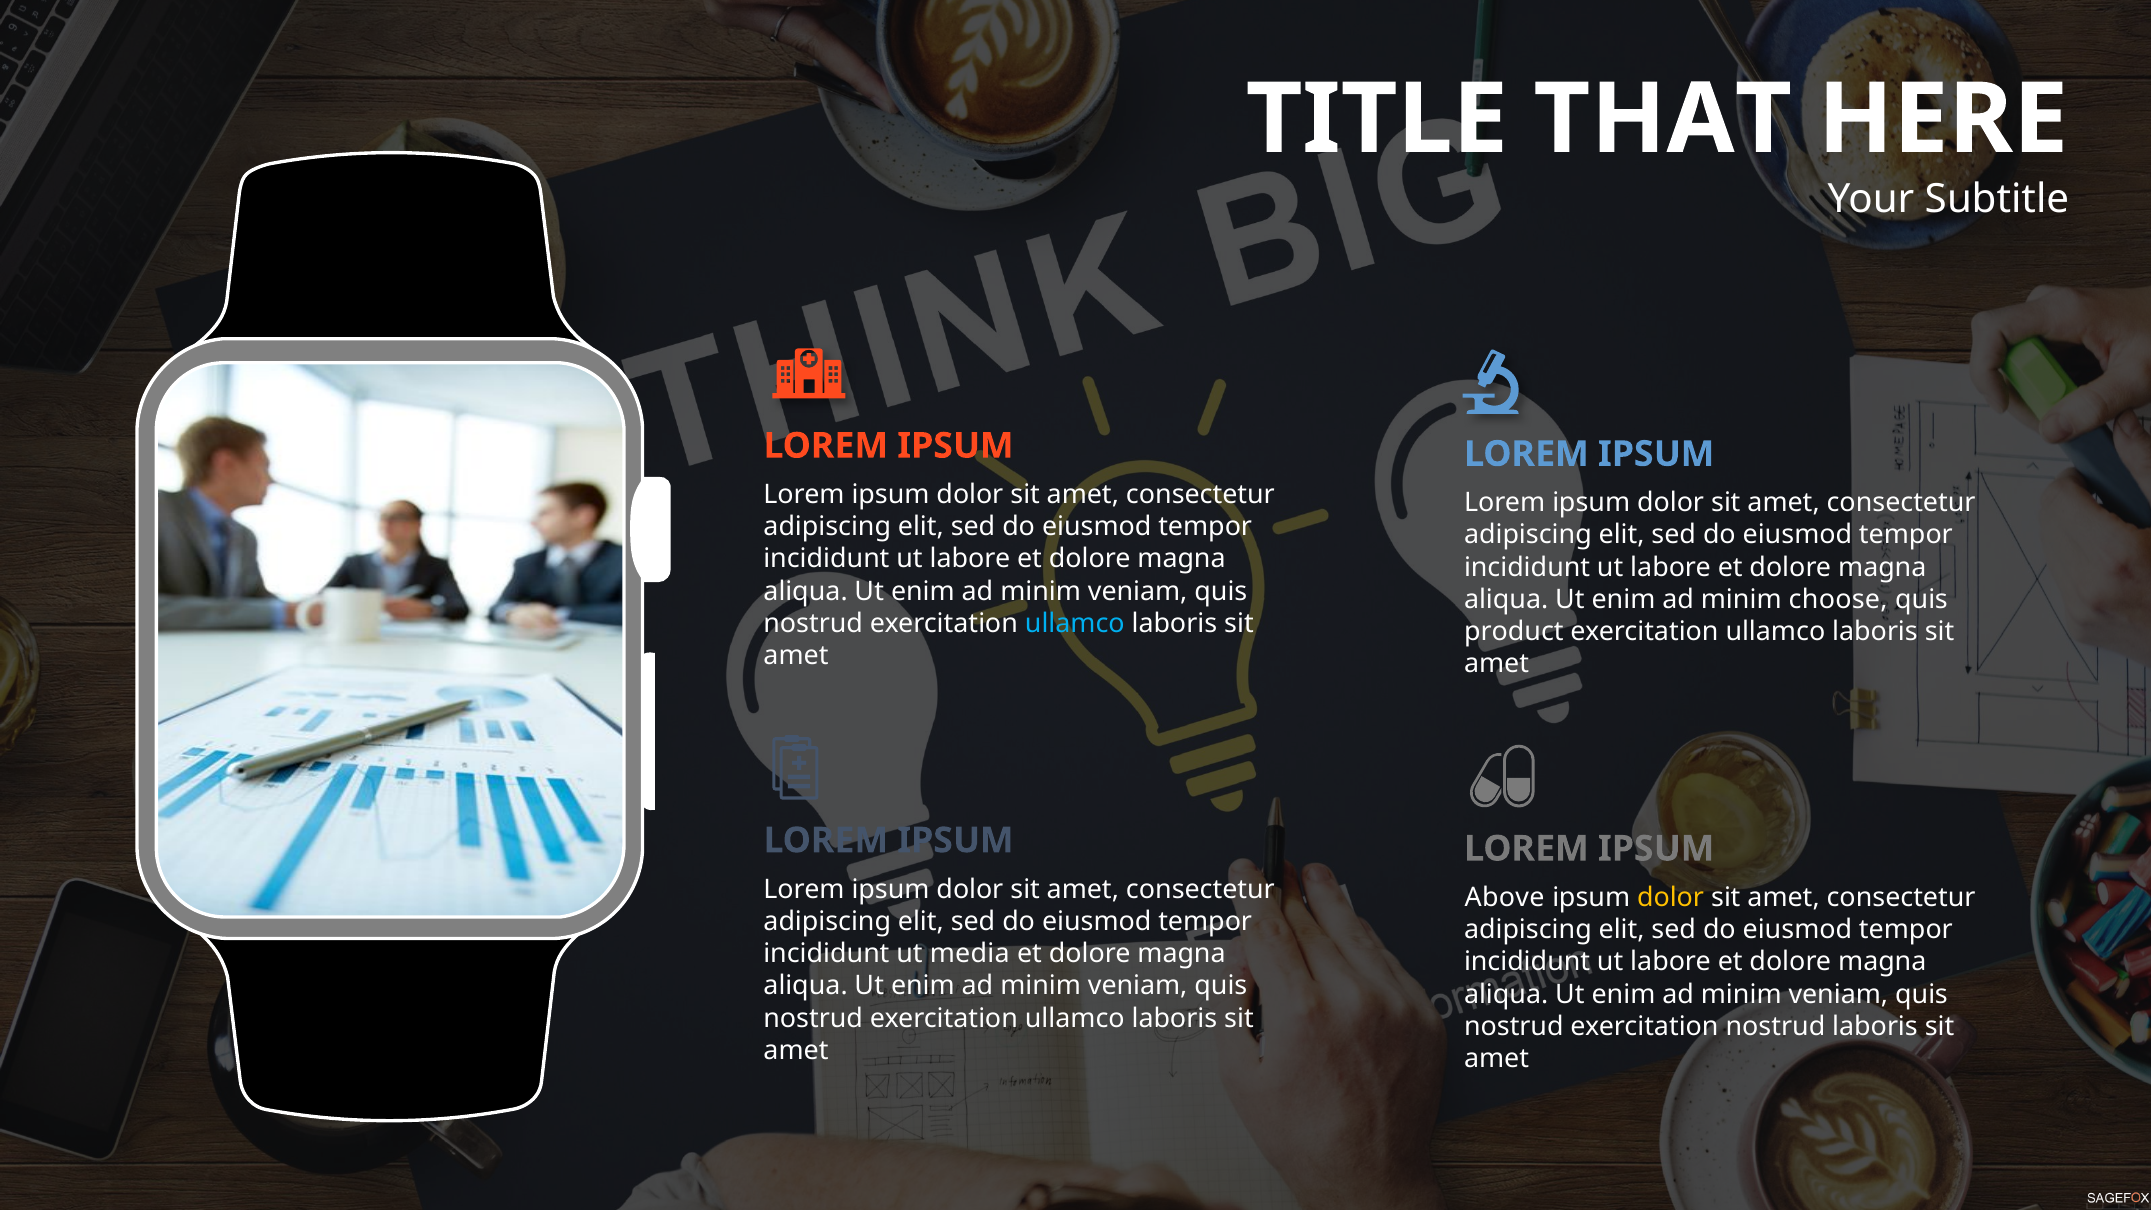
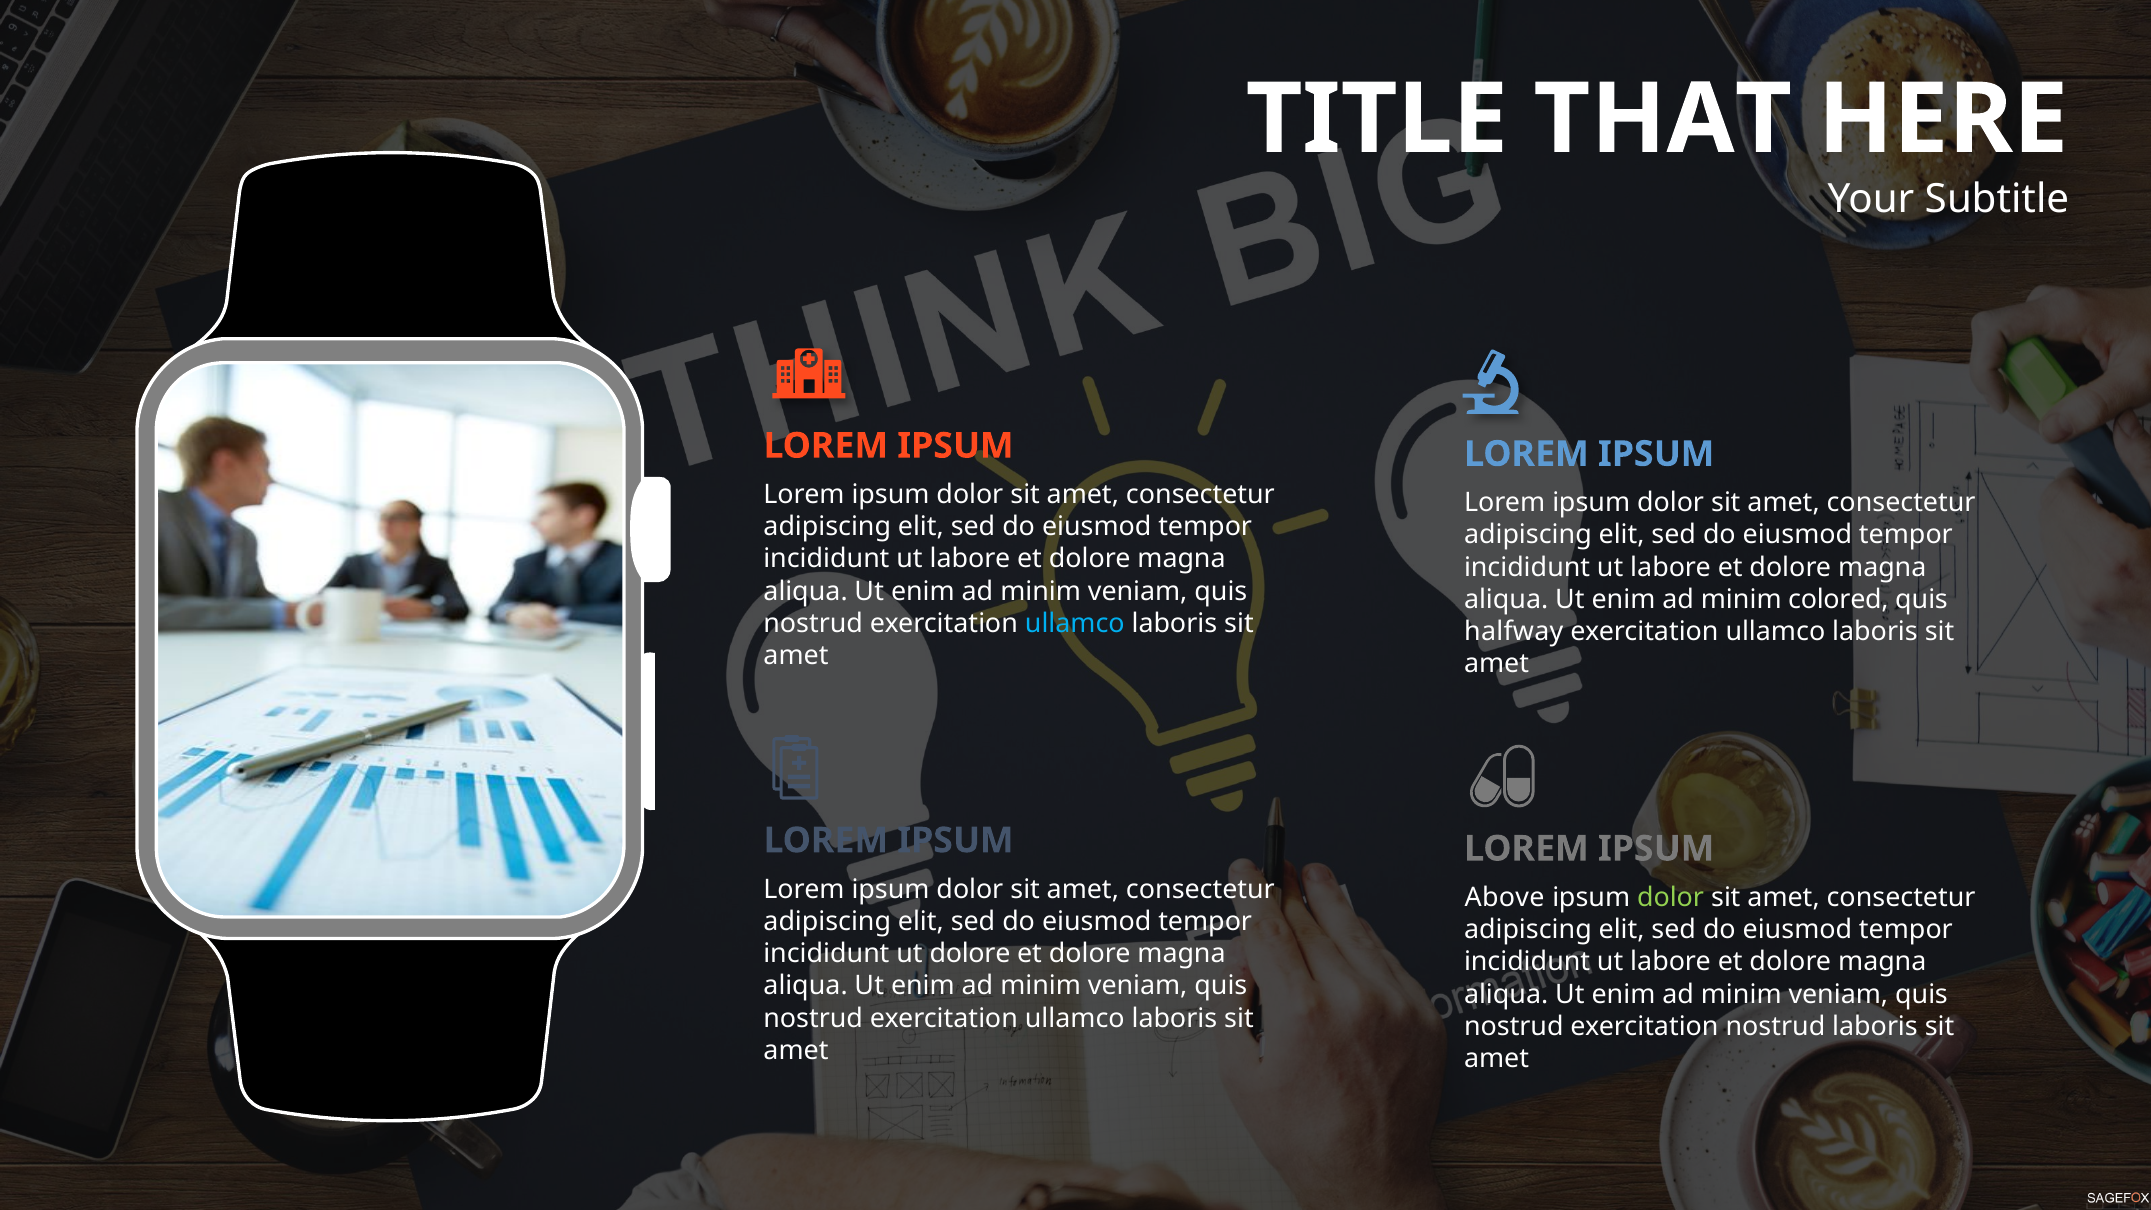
choose: choose -> colored (1838, 599)
product: product -> halfway (1514, 632)
dolor colour: yellow -> light green (1671, 897)
ut media: media -> dolore (970, 954)
